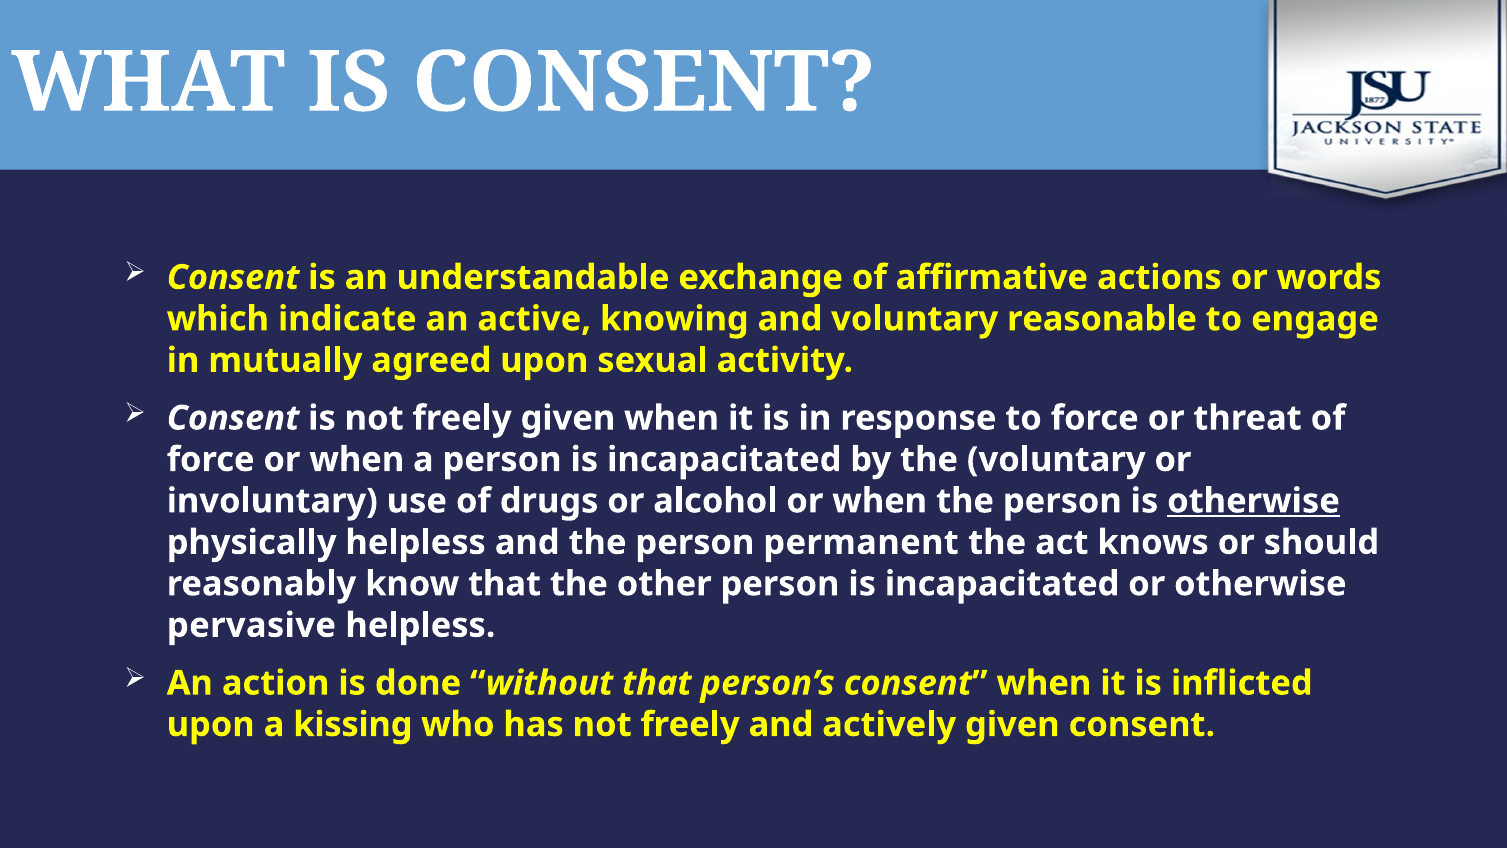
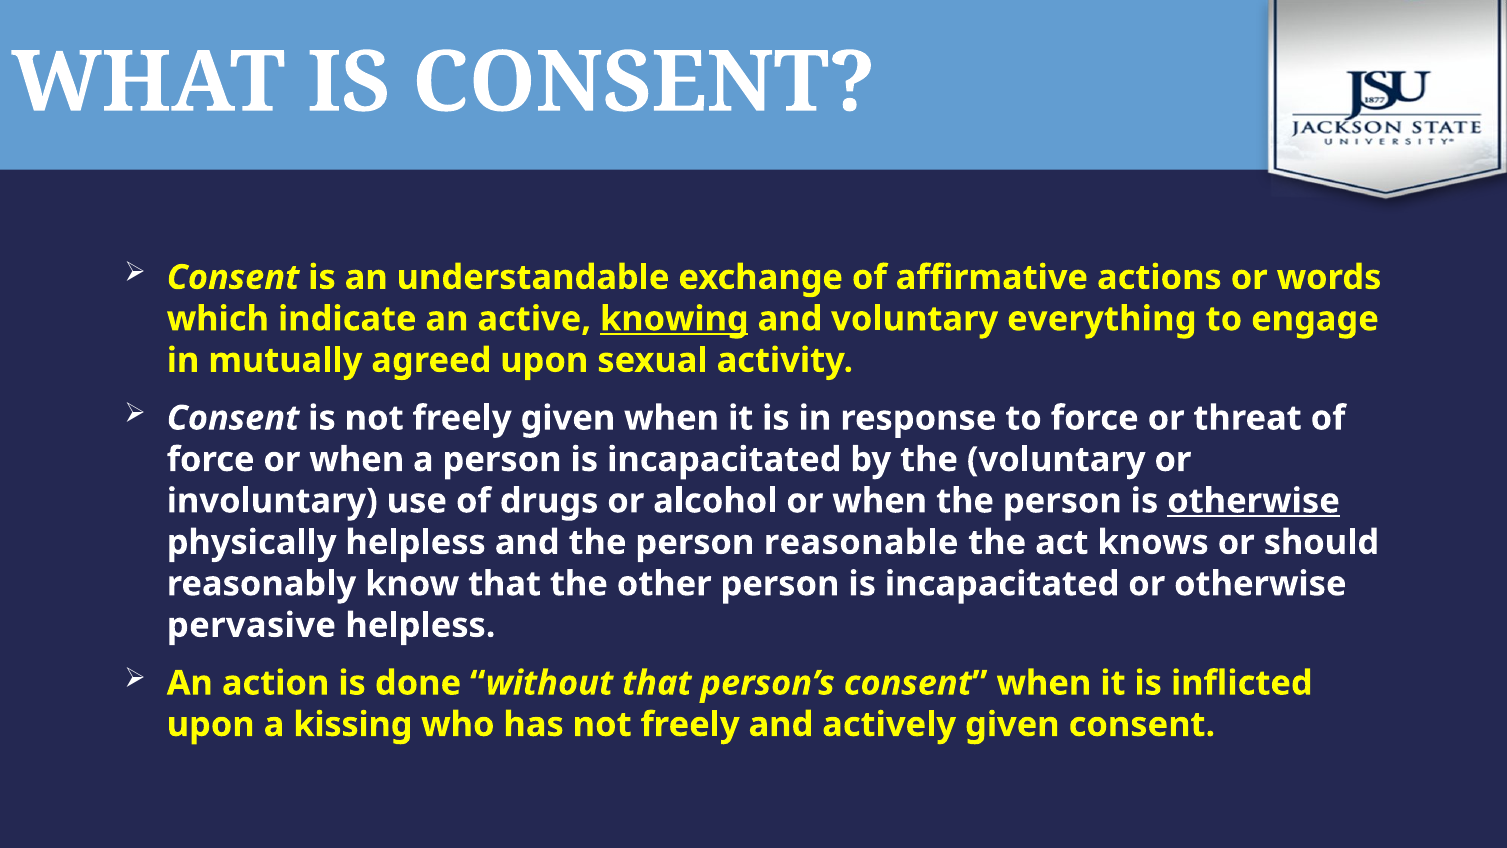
knowing underline: none -> present (674, 319)
reasonable: reasonable -> everything (1102, 319)
permanent: permanent -> reasonable (861, 542)
